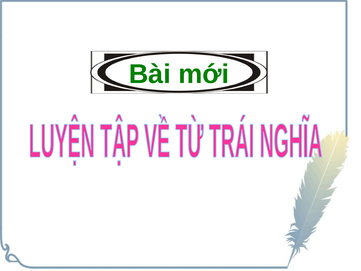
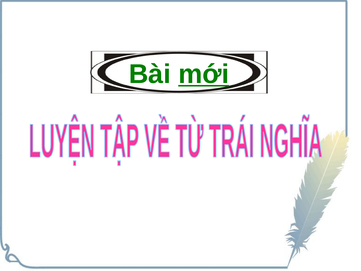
mới underline: none -> present (204, 74)
